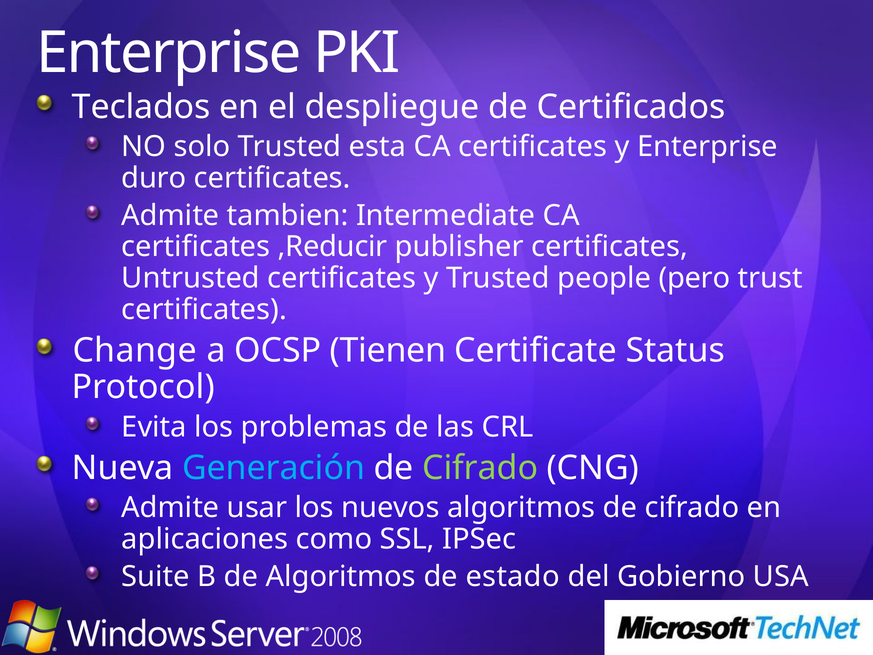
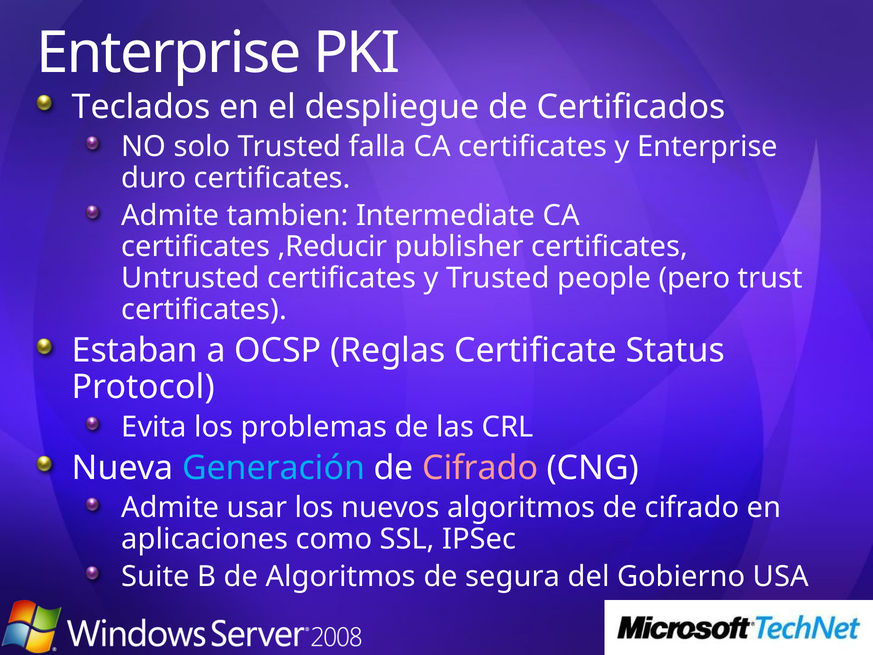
esta: esta -> falla (378, 147)
Change: Change -> Estaban (135, 350)
Tienen: Tienen -> Reglas (388, 350)
Cifrado colour: light green -> pink (480, 468)
estado: estado -> segura (513, 576)
